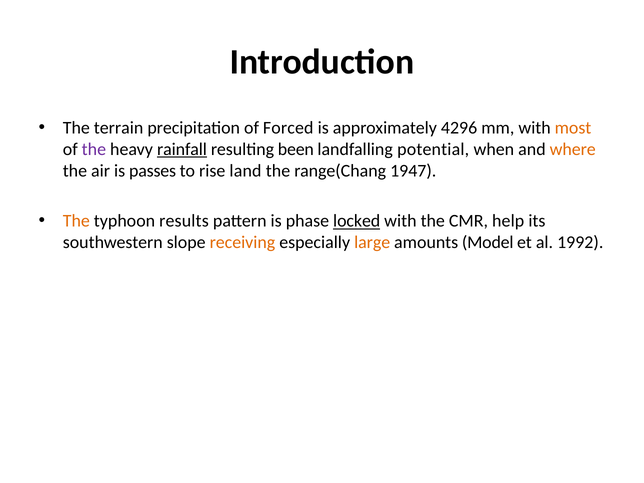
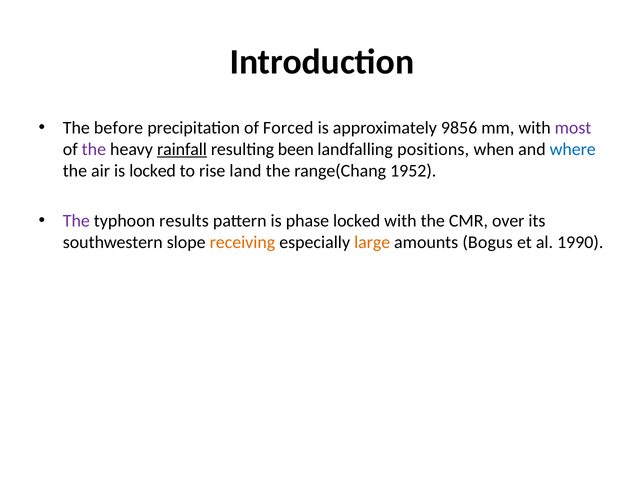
terrain: terrain -> before (118, 128)
4296: 4296 -> 9856 (459, 128)
most colour: orange -> purple (573, 128)
potential: potential -> positions (433, 149)
where colour: orange -> blue (573, 149)
is passes: passes -> locked (153, 171)
1947: 1947 -> 1952 (413, 171)
The colour: orange -> purple (76, 221)
locked underline: present -> none (357, 221)
help: help -> over (508, 221)
Model: Model -> Bogus (488, 243)
1992: 1992 -> 1990 (580, 243)
